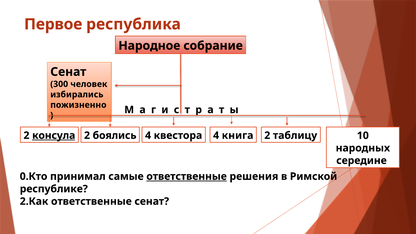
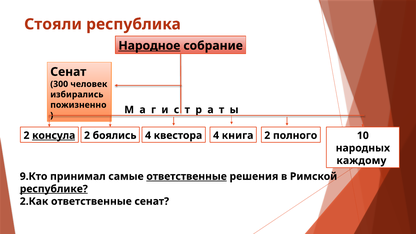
Первое: Первое -> Стояли (53, 24)
Народное underline: none -> present (149, 46)
таблицу: таблицу -> полного (295, 135)
середине: середине -> каждому (361, 161)
0.Кто: 0.Кто -> 9.Кто (34, 176)
республике underline: none -> present (54, 189)
